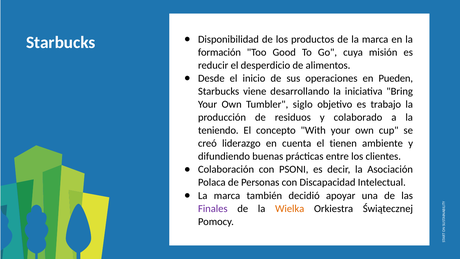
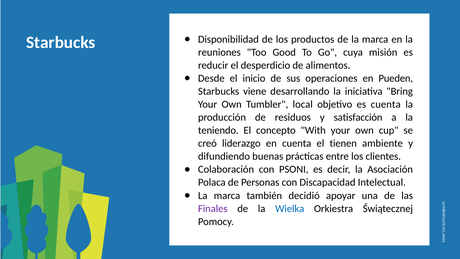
formación: formación -> reuniones (219, 52)
siglo: siglo -> local (303, 104)
es trabajo: trabajo -> cuenta (386, 104)
colaborado: colaborado -> satisfacción (358, 117)
Wielka colour: orange -> blue (290, 208)
